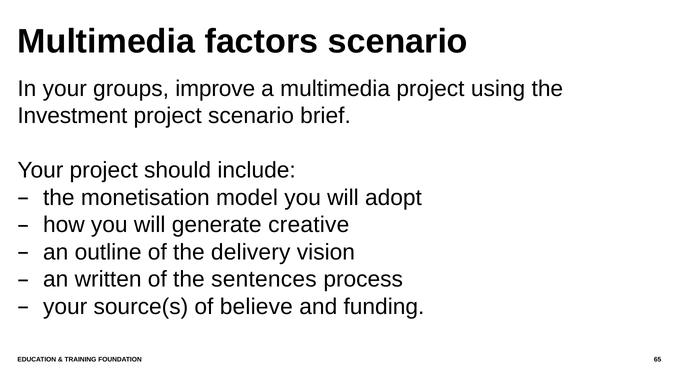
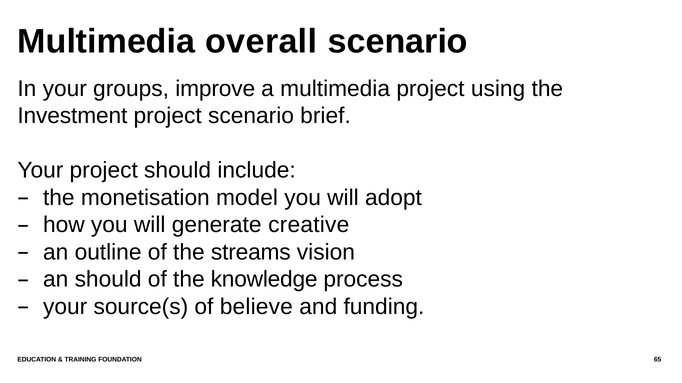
factors: factors -> overall (261, 41)
delivery: delivery -> streams (251, 252)
an written: written -> should (108, 280)
sentences: sentences -> knowledge (264, 280)
